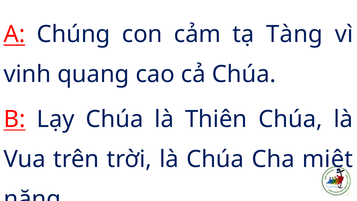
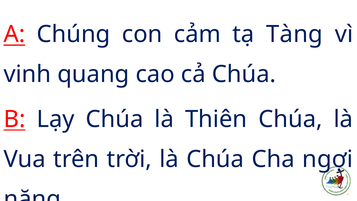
miệt: miệt -> ngợi (327, 159)
